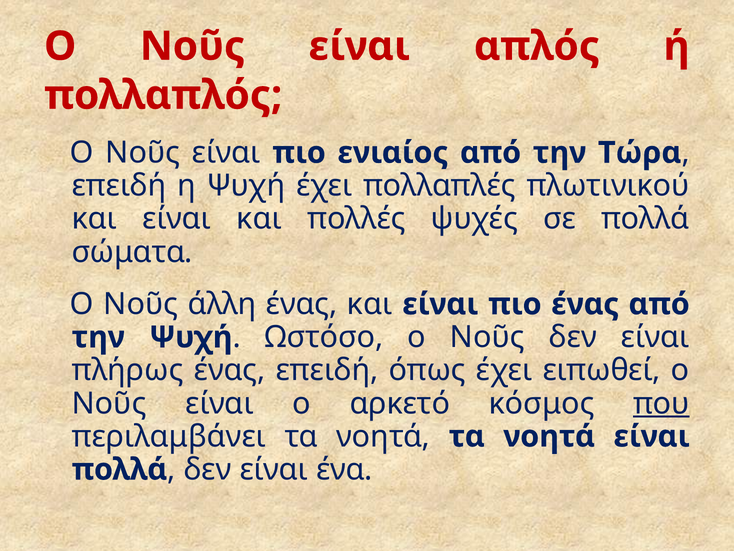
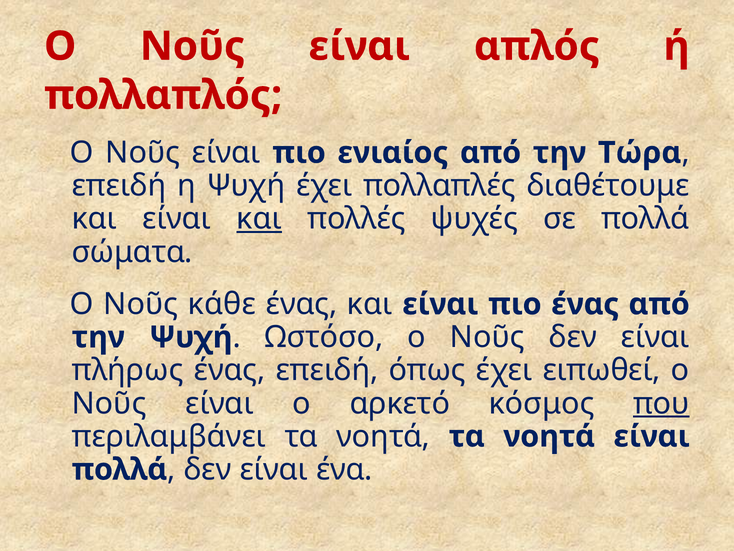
πλωτινικού: πλωτινικού -> διαθέτουμε (608, 186)
και underline: none -> present (259, 219)
άλλη: άλλη -> κάθε (222, 304)
